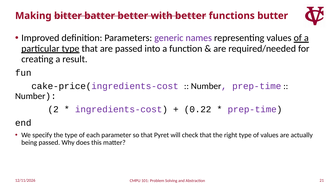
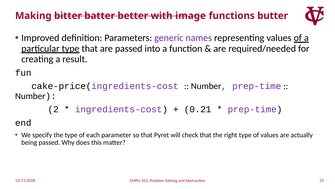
with better: better -> image (191, 16)
0.22: 0.22 -> 0.21 (198, 109)
